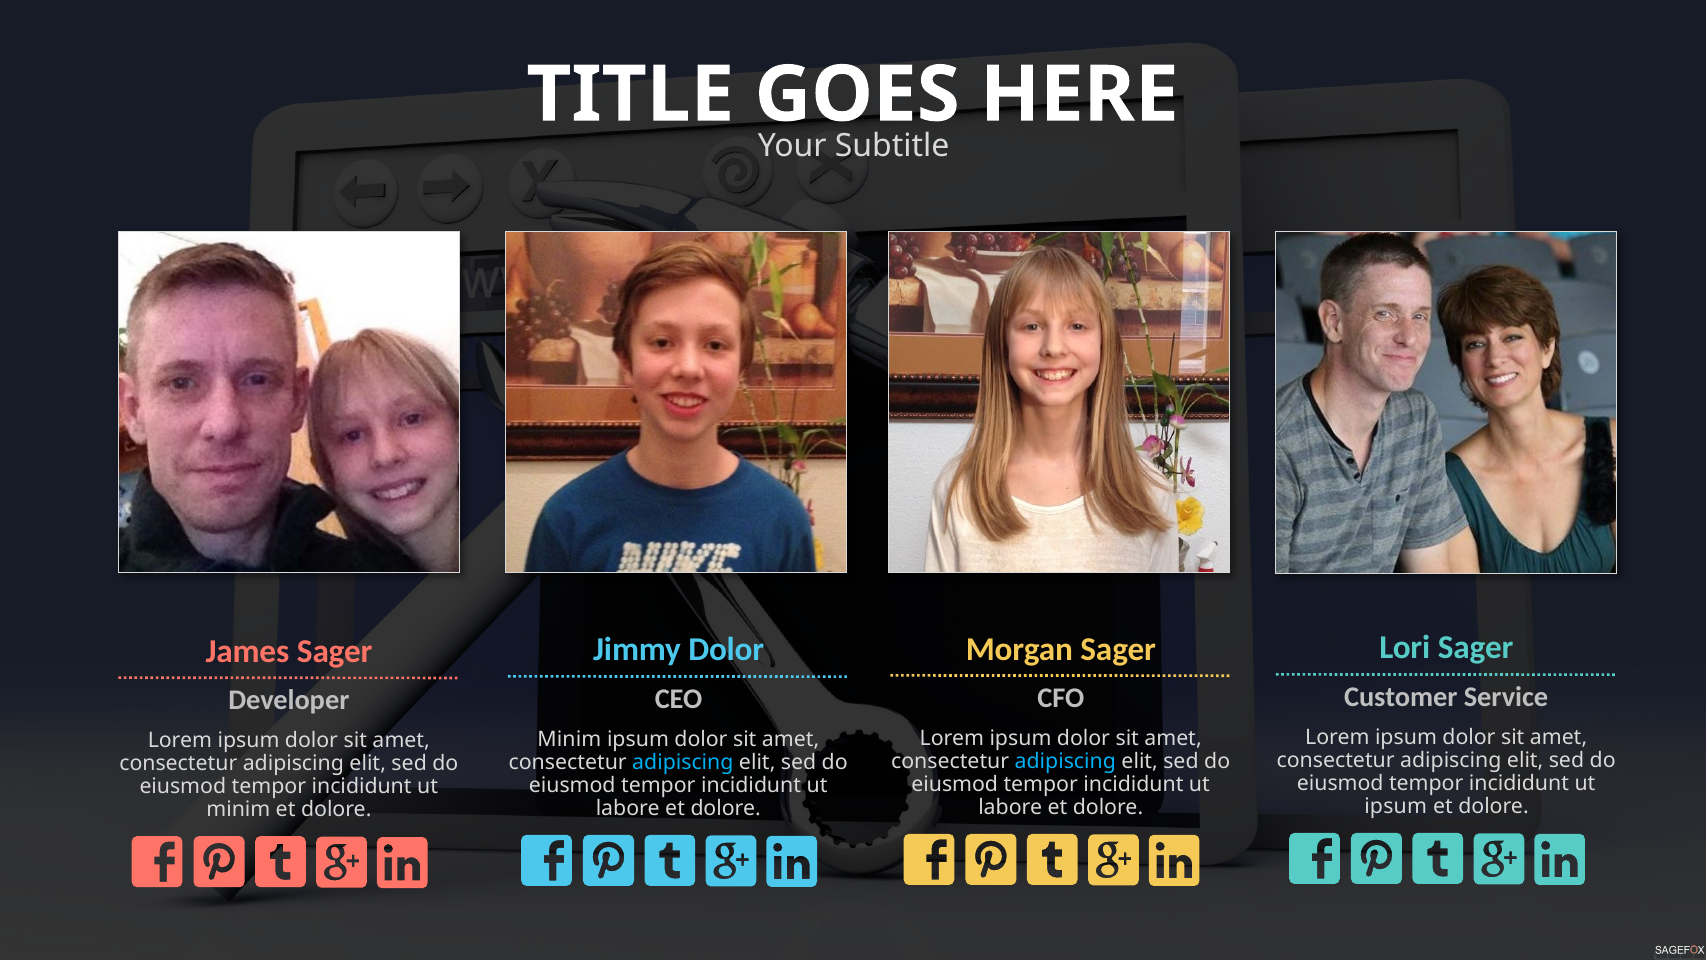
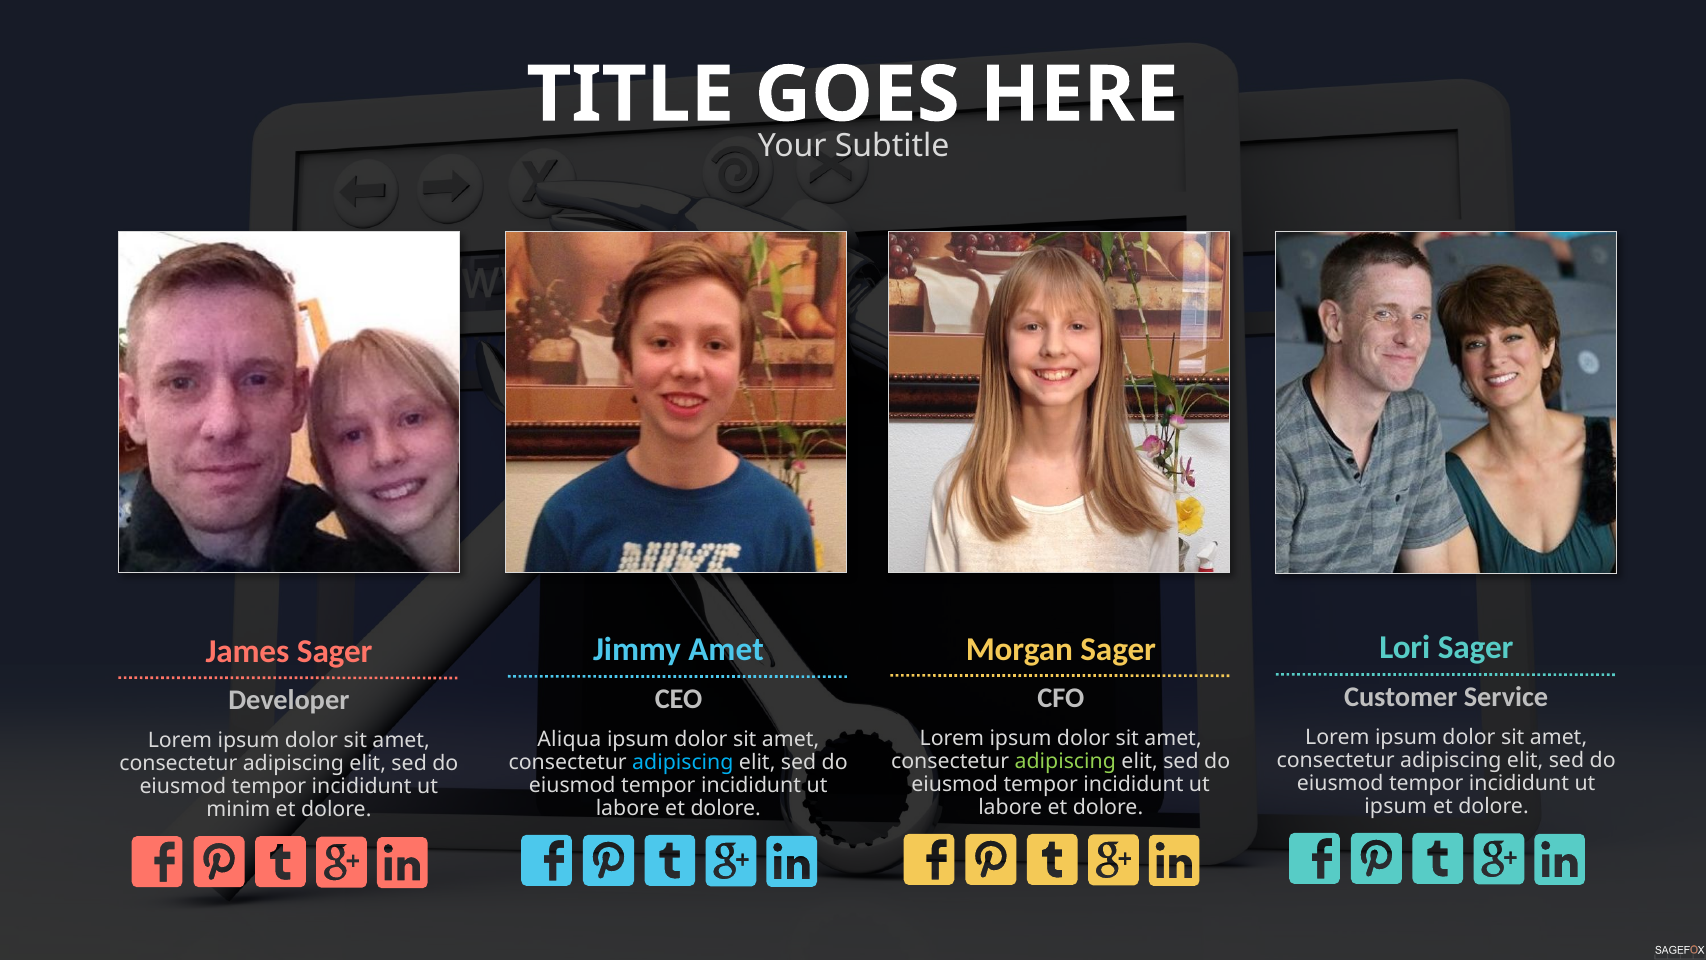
Jimmy Dolor: Dolor -> Amet (726, 650)
Minim: Minim -> Aliqua (569, 739)
adipiscing colour: light blue -> light green (1065, 761)
